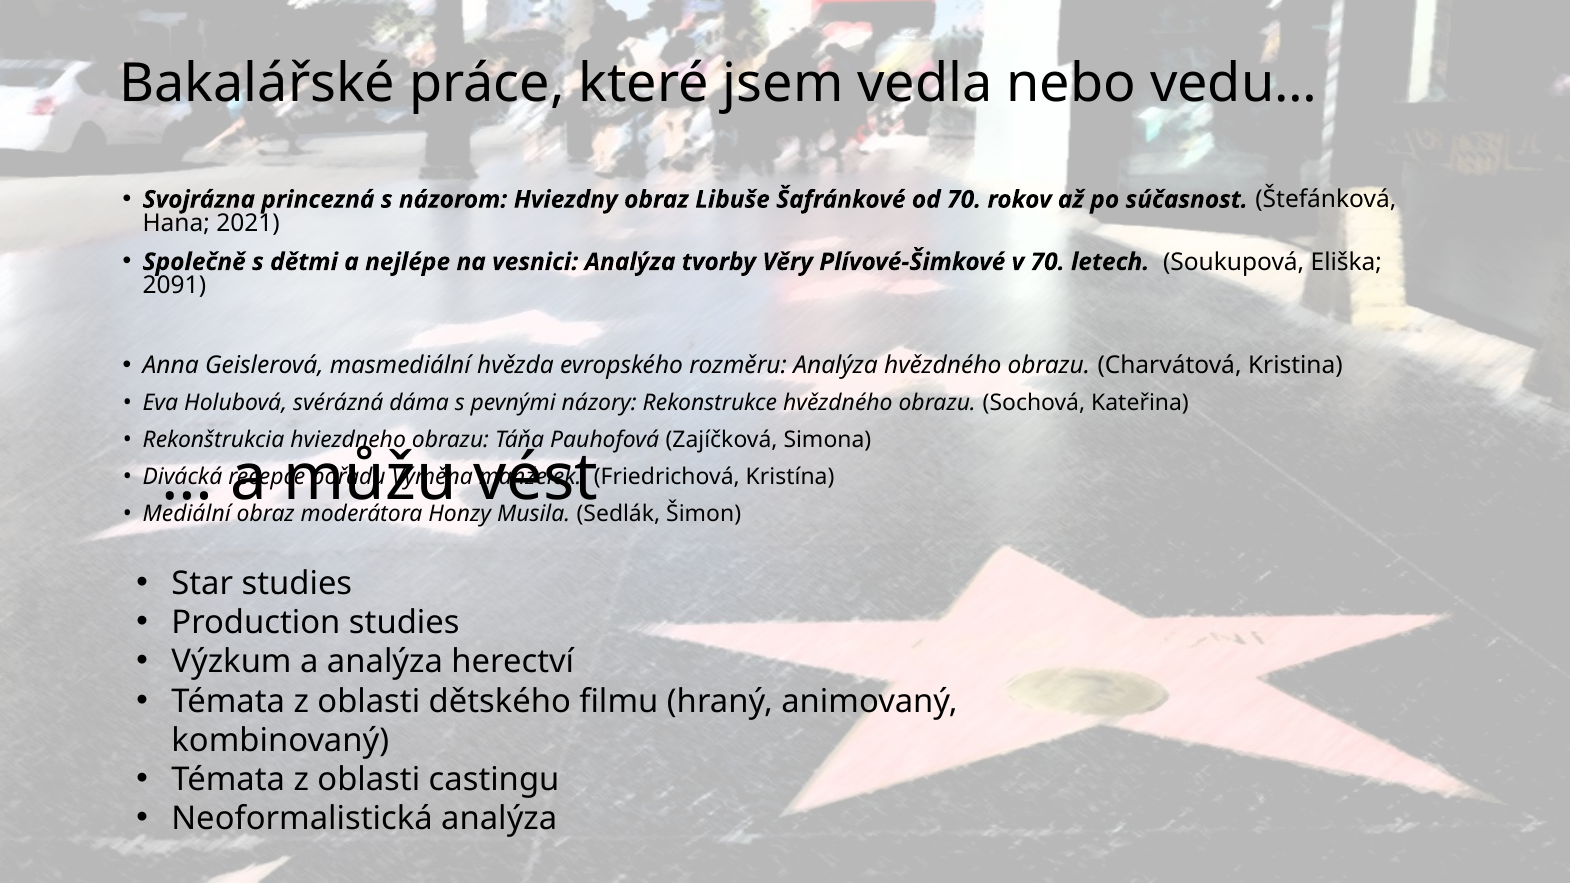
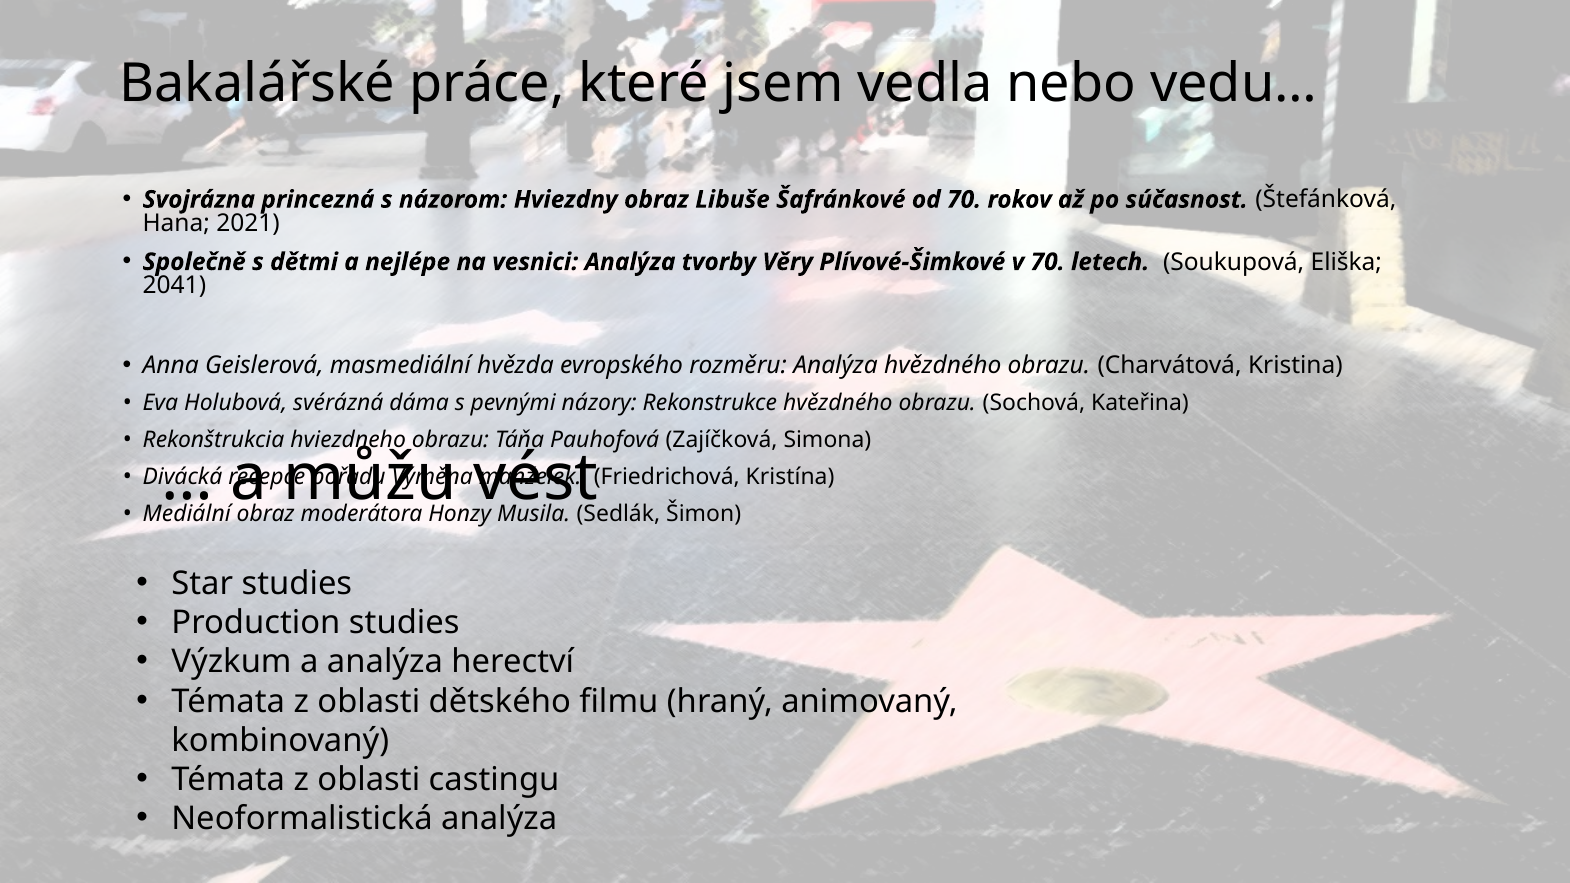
2091: 2091 -> 2041 (174, 286)
